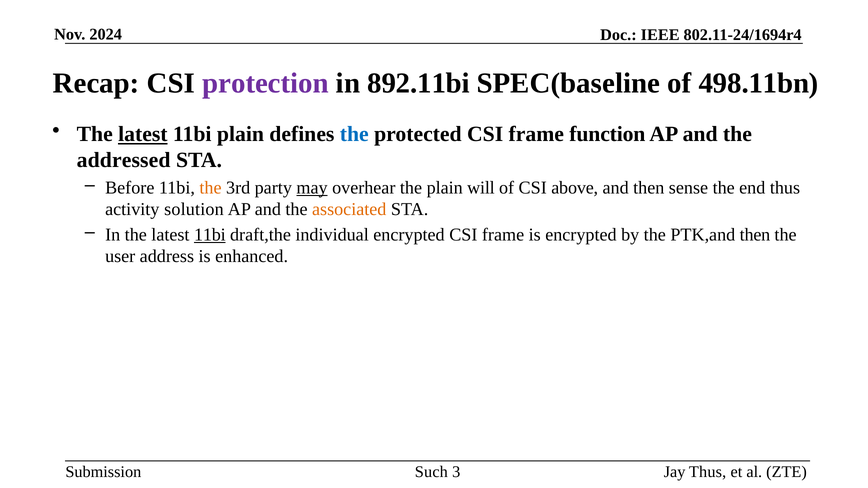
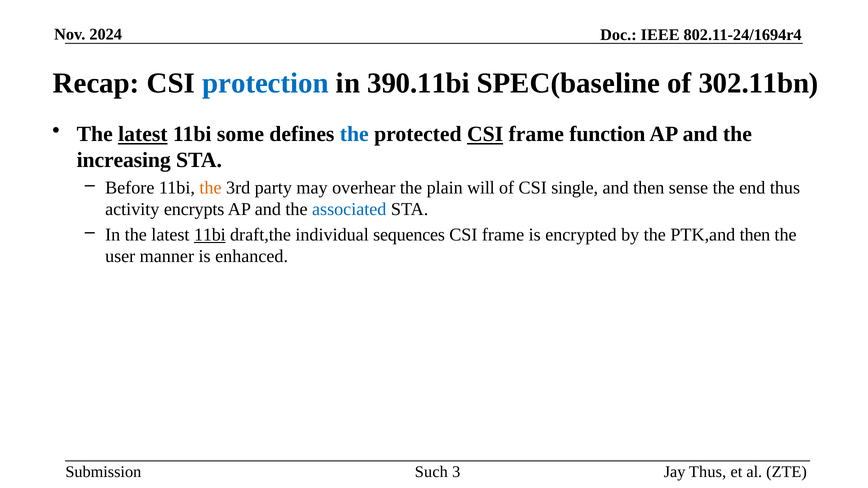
protection colour: purple -> blue (266, 83)
892.11bi: 892.11bi -> 390.11bi (419, 83)
498.11bn: 498.11bn -> 302.11bn (759, 83)
11bi plain: plain -> some (240, 134)
CSI underline: none -> present (485, 134)
addressed: addressed -> increasing (124, 160)
may underline: present -> none (312, 188)
above: above -> single (575, 188)
solution: solution -> encrypts (194, 209)
associated colour: orange -> blue (349, 209)
individual encrypted: encrypted -> sequences (409, 235)
address: address -> manner (167, 256)
